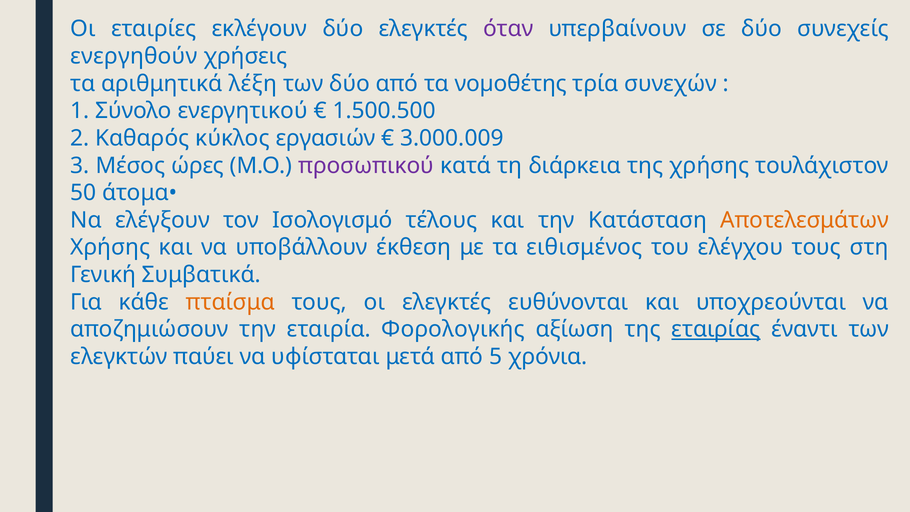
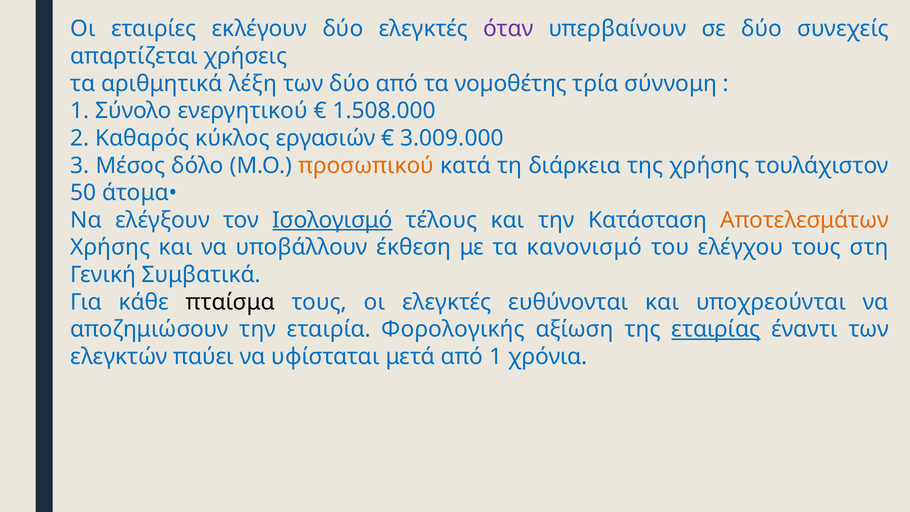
ενεργηθούν: ενεργηθούν -> απαρτίζεται (134, 56)
συνεχών: συνεχών -> σύννομη (671, 84)
1.500.500: 1.500.500 -> 1.508.000 (384, 111)
3.000.009: 3.000.009 -> 3.009.000 (452, 138)
ώρες: ώρες -> δόλο (198, 165)
προσωπικού colour: purple -> orange (366, 165)
Ισολογισμό underline: none -> present (333, 220)
ειθισμένος: ειθισμένος -> κανονισμό (584, 247)
πταίσμα colour: orange -> black (230, 302)
από 5: 5 -> 1 (496, 357)
